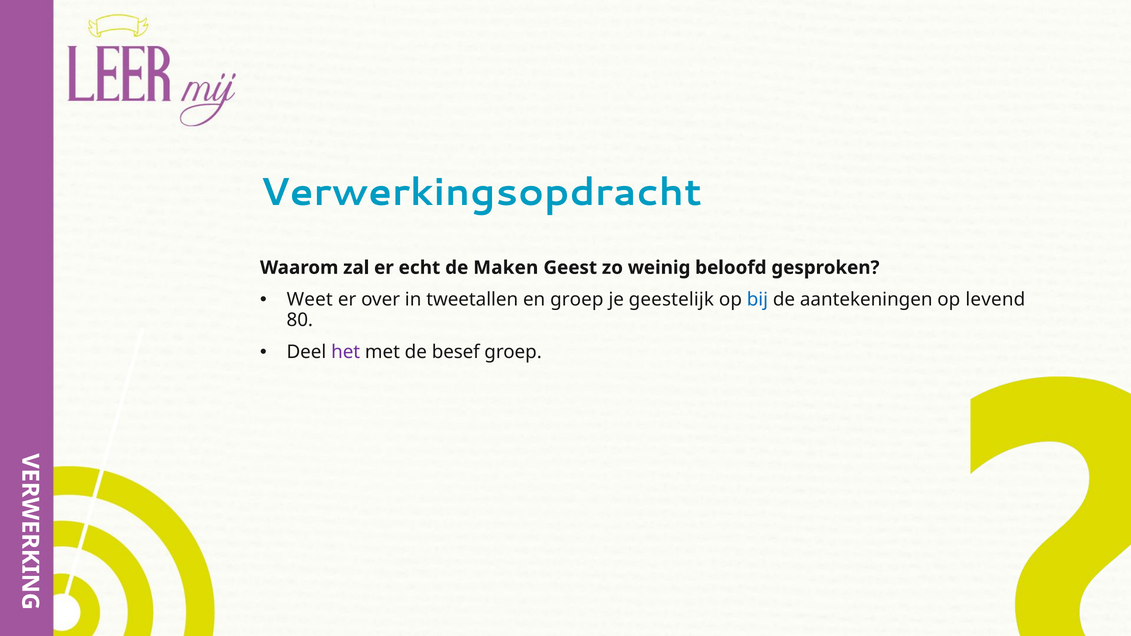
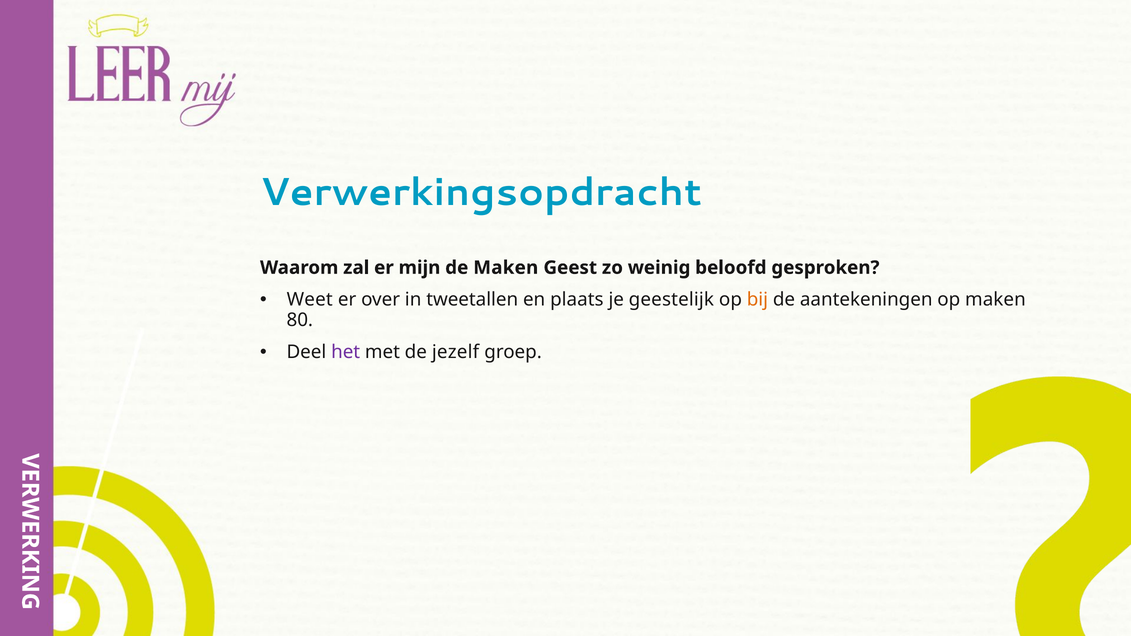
echt: echt -> mijn (419, 268)
en groep: groep -> plaats (577, 300)
bij colour: blue -> orange (757, 300)
op levend: levend -> maken (995, 300)
besef: besef -> jezelf (456, 352)
